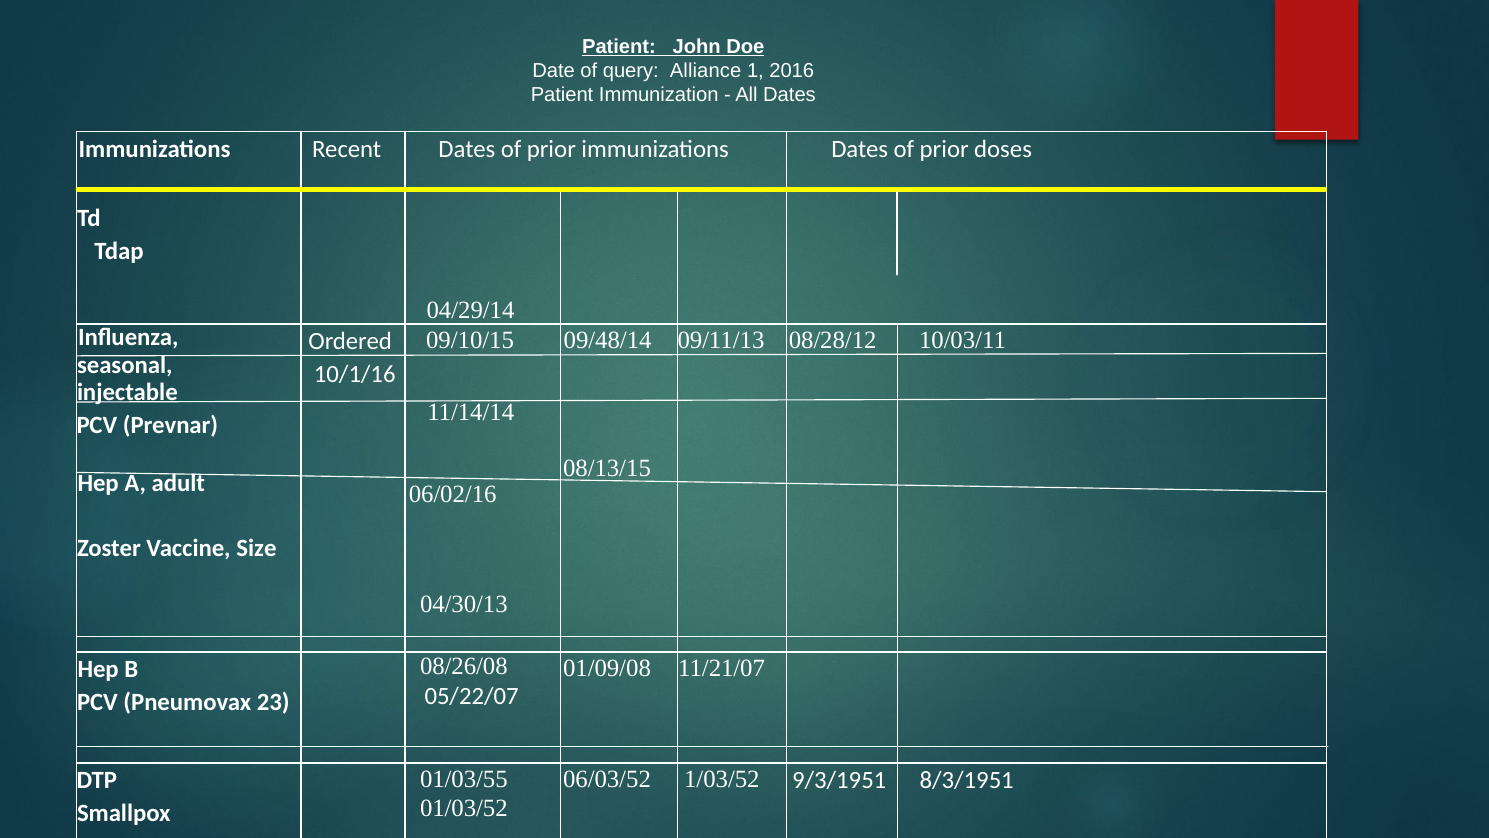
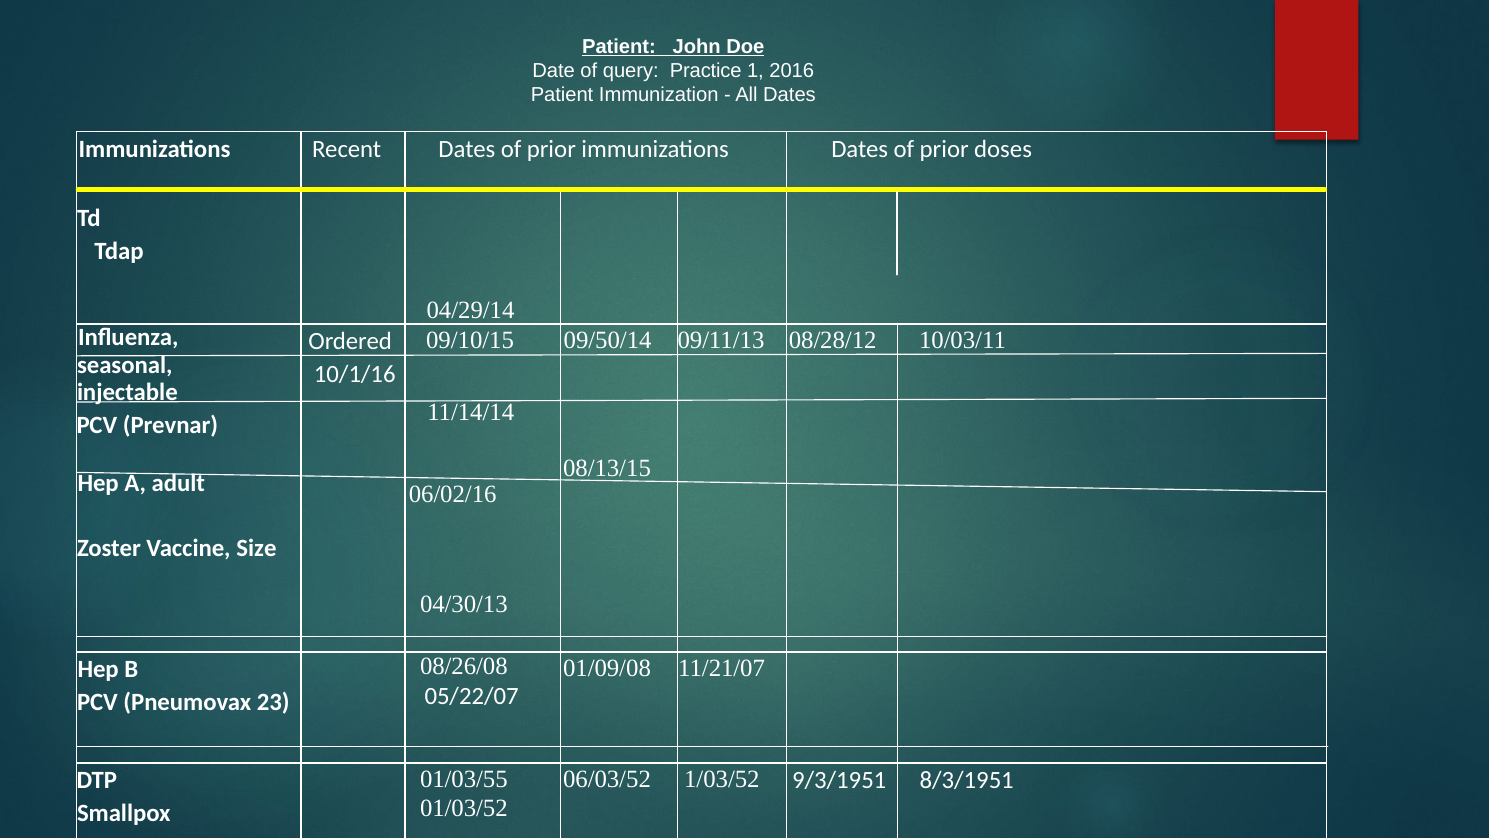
Alliance: Alliance -> Practice (706, 71)
09/48/14: 09/48/14 -> 09/50/14 (608, 340)
